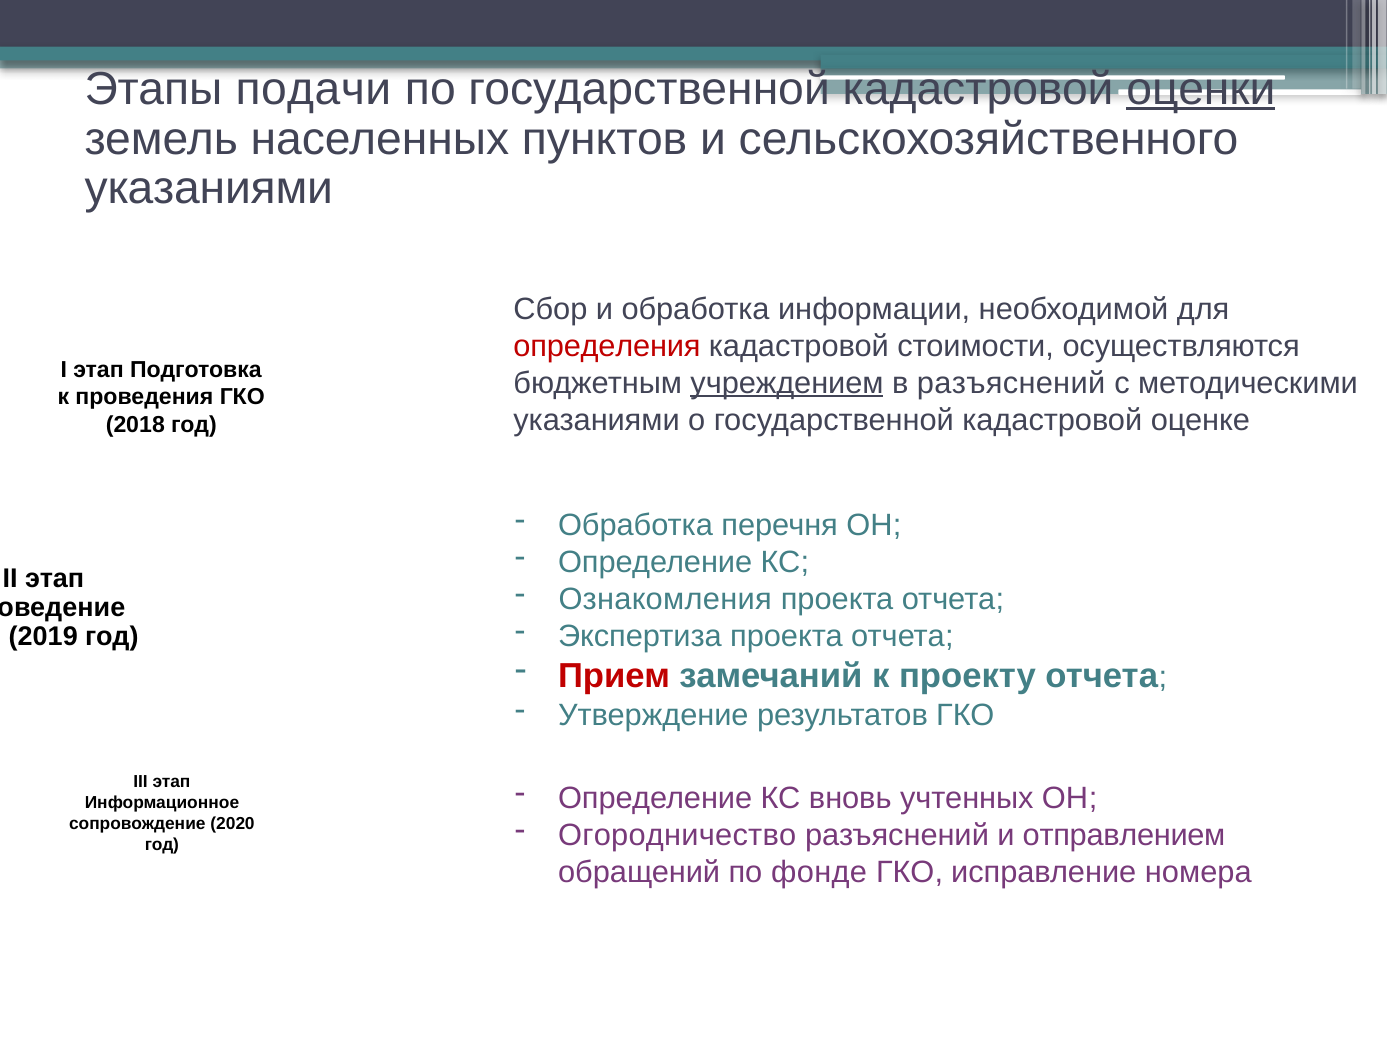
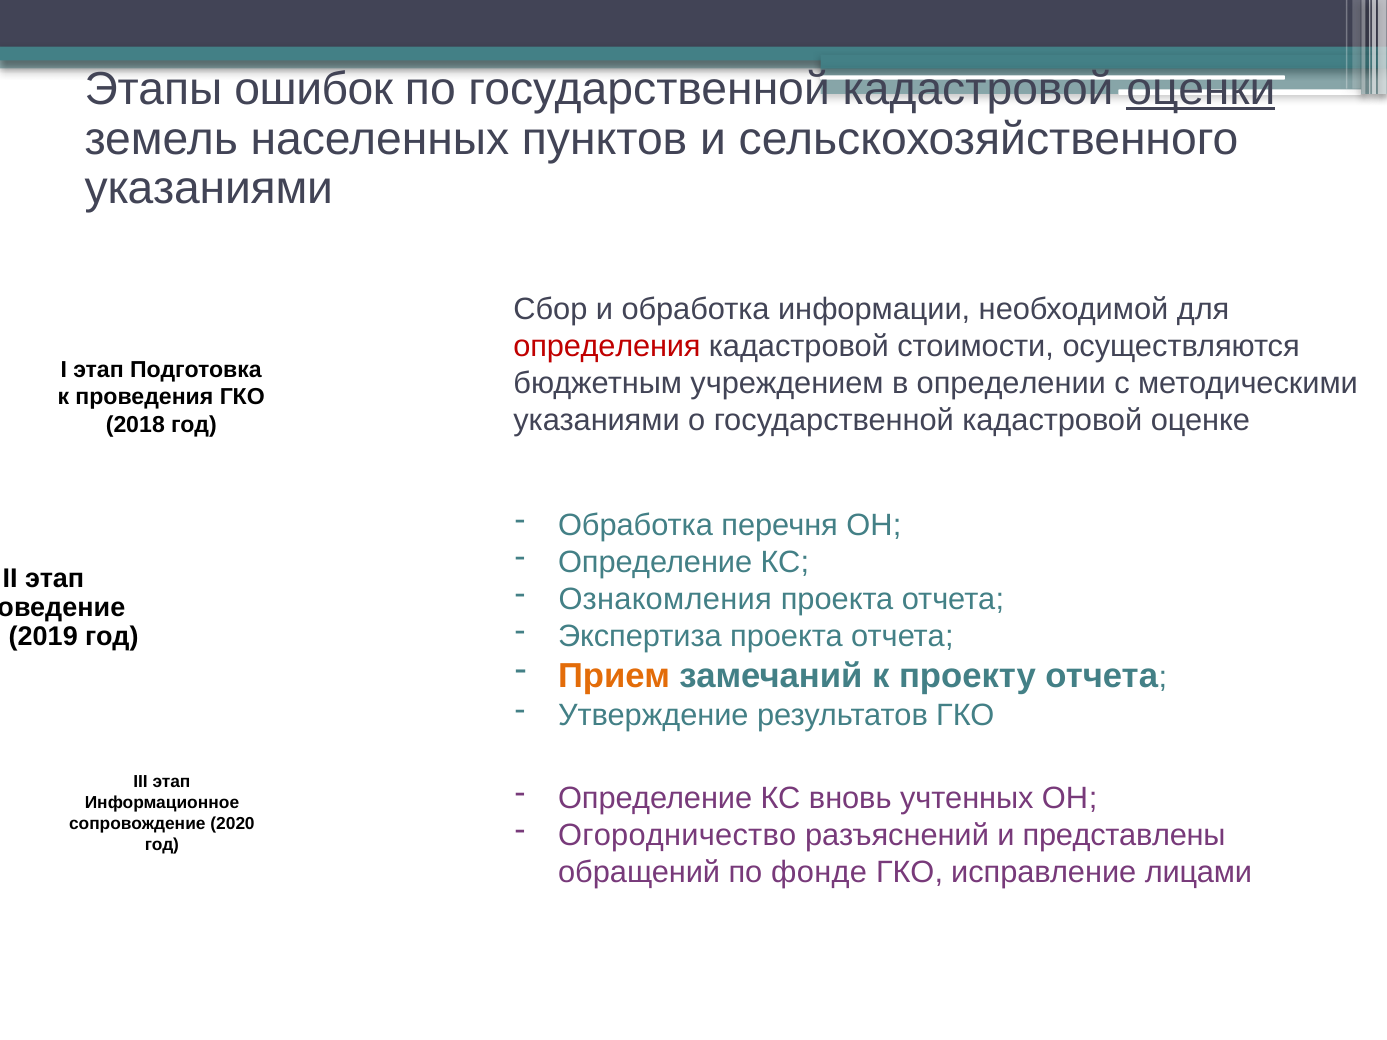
подачи: подачи -> ошибок (314, 89)
учреждением underline: present -> none (787, 383)
в разъяснений: разъяснений -> определении (1011, 383)
Прием colour: red -> orange (614, 676)
отправлением: отправлением -> представлены (1124, 836)
номера: номера -> лицами (1198, 873)
